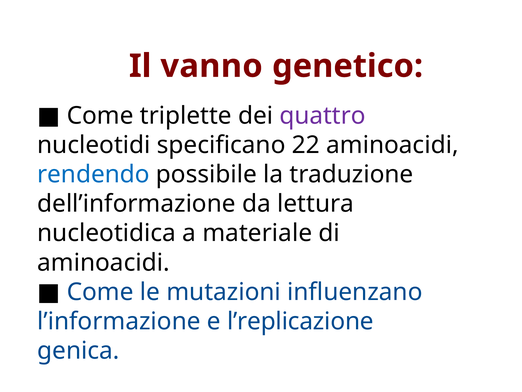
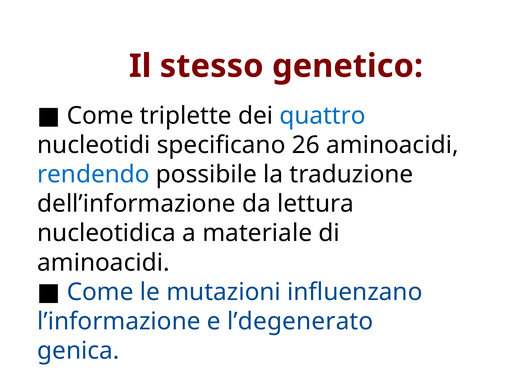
vanno: vanno -> stesso (212, 66)
quattro colour: purple -> blue (323, 115)
22: 22 -> 26 (306, 145)
l’replicazione: l’replicazione -> l’degenerato (300, 321)
